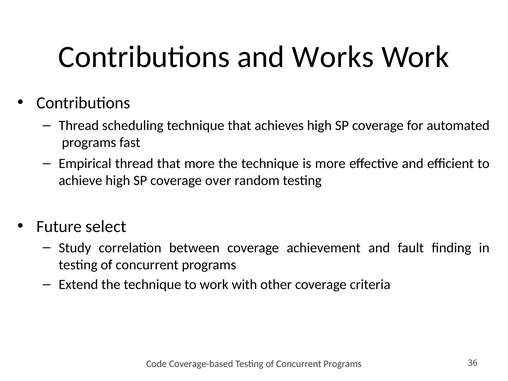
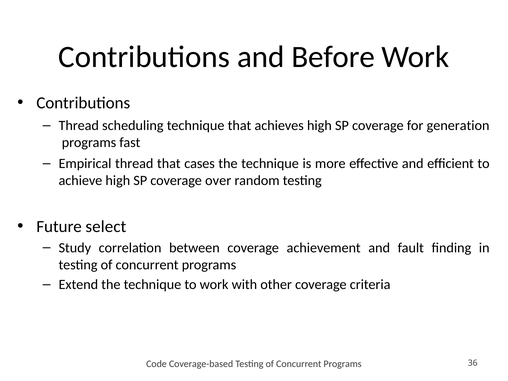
Works: Works -> Before (333, 57)
automated: automated -> generation (458, 125)
that more: more -> cases (200, 164)
